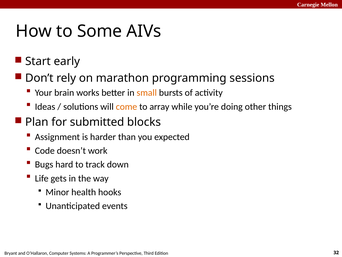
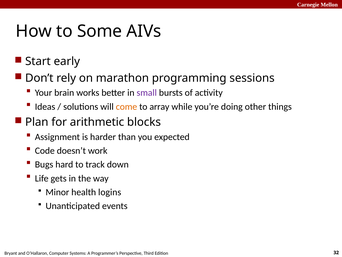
small colour: orange -> purple (147, 93)
submitted: submitted -> arithmetic (97, 122)
hooks: hooks -> logins (110, 192)
